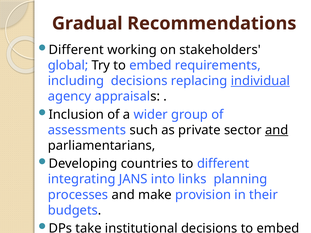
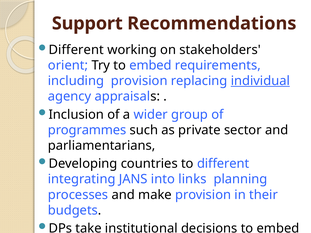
Gradual: Gradual -> Support (87, 23)
global: global -> orient (68, 65)
including decisions: decisions -> provision (139, 81)
assessments: assessments -> programmes (87, 130)
and underline: present -> none (277, 130)
